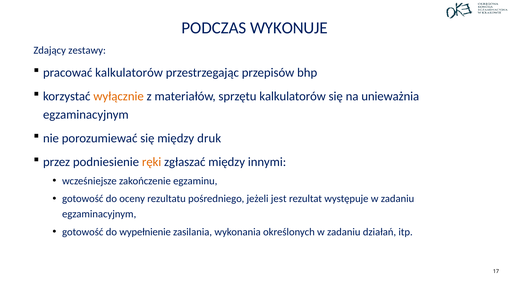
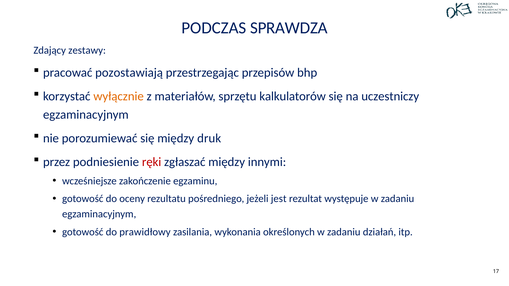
WYKONUJE: WYKONUJE -> SPRAWDZA (289, 28)
pracować kalkulatorów: kalkulatorów -> pozostawiają (129, 73)
unieważnia: unieważnia -> uczestniczy (390, 96)
ręki colour: orange -> red (152, 162)
wypełnienie: wypełnienie -> prawidłowy (145, 232)
